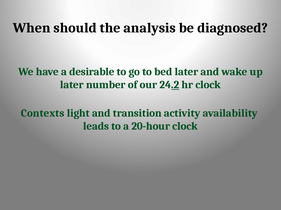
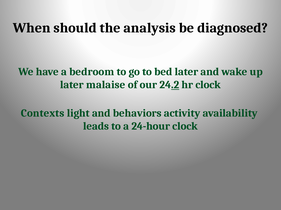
desirable: desirable -> bedroom (92, 72)
number: number -> malaise (106, 85)
transition: transition -> behaviors (137, 113)
20-hour: 20-hour -> 24-hour (151, 127)
